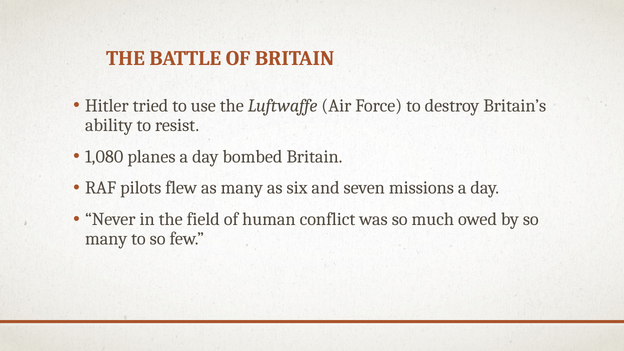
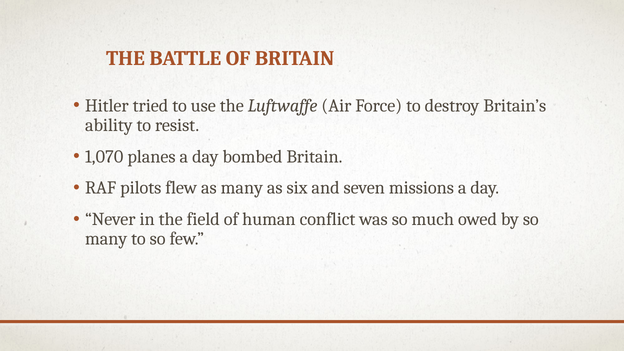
1,080: 1,080 -> 1,070 (104, 157)
